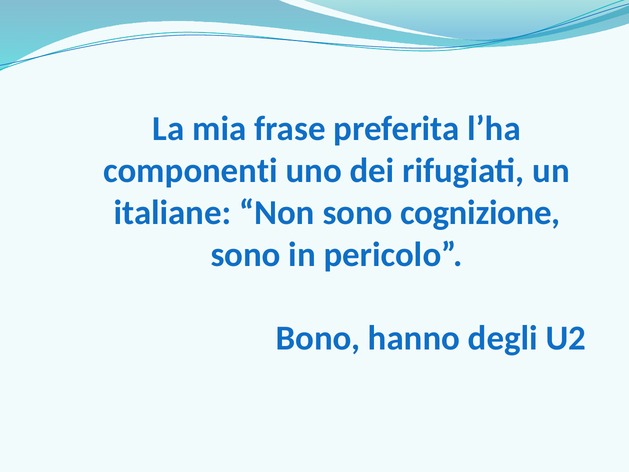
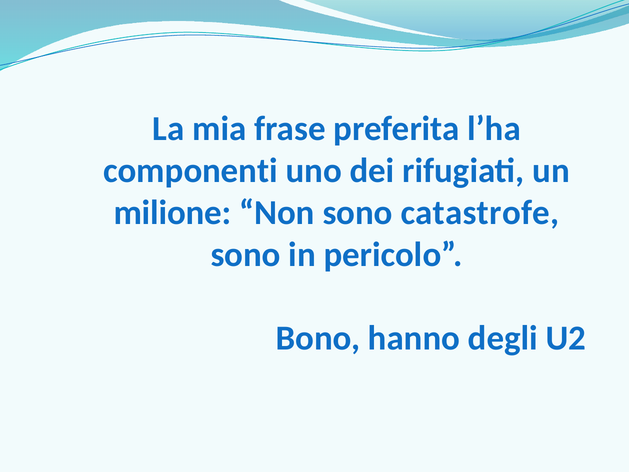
italiane: italiane -> milione (173, 212)
cognizione: cognizione -> catastrofe (480, 212)
